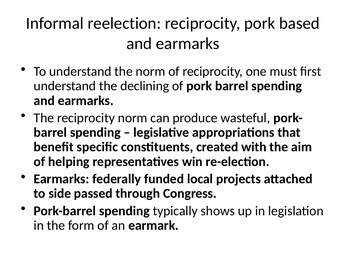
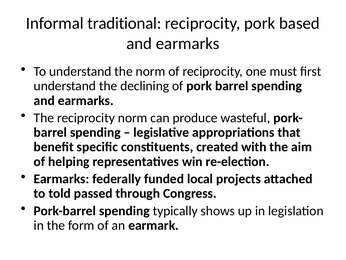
reelection: reelection -> traditional (124, 23)
side: side -> told (60, 193)
